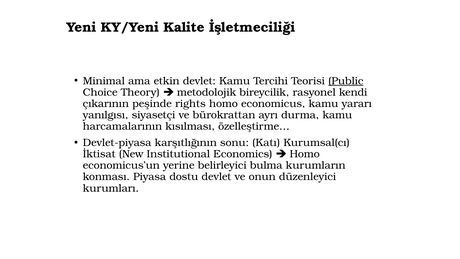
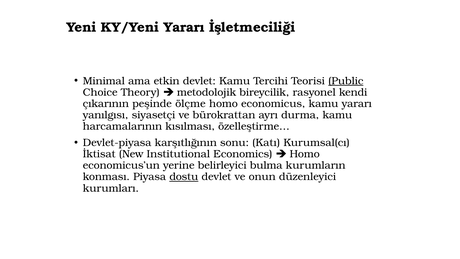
KY/Yeni Kalite: Kalite -> Yararı (184, 27)
rights: rights -> ölçme (190, 104)
dostu underline: none -> present (184, 177)
